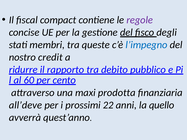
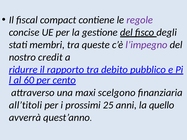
l’impegno colour: blue -> purple (146, 45)
prodotta: prodotta -> scelgono (117, 93)
all’deve: all’deve -> all’titoli (25, 105)
22: 22 -> 25 (108, 105)
